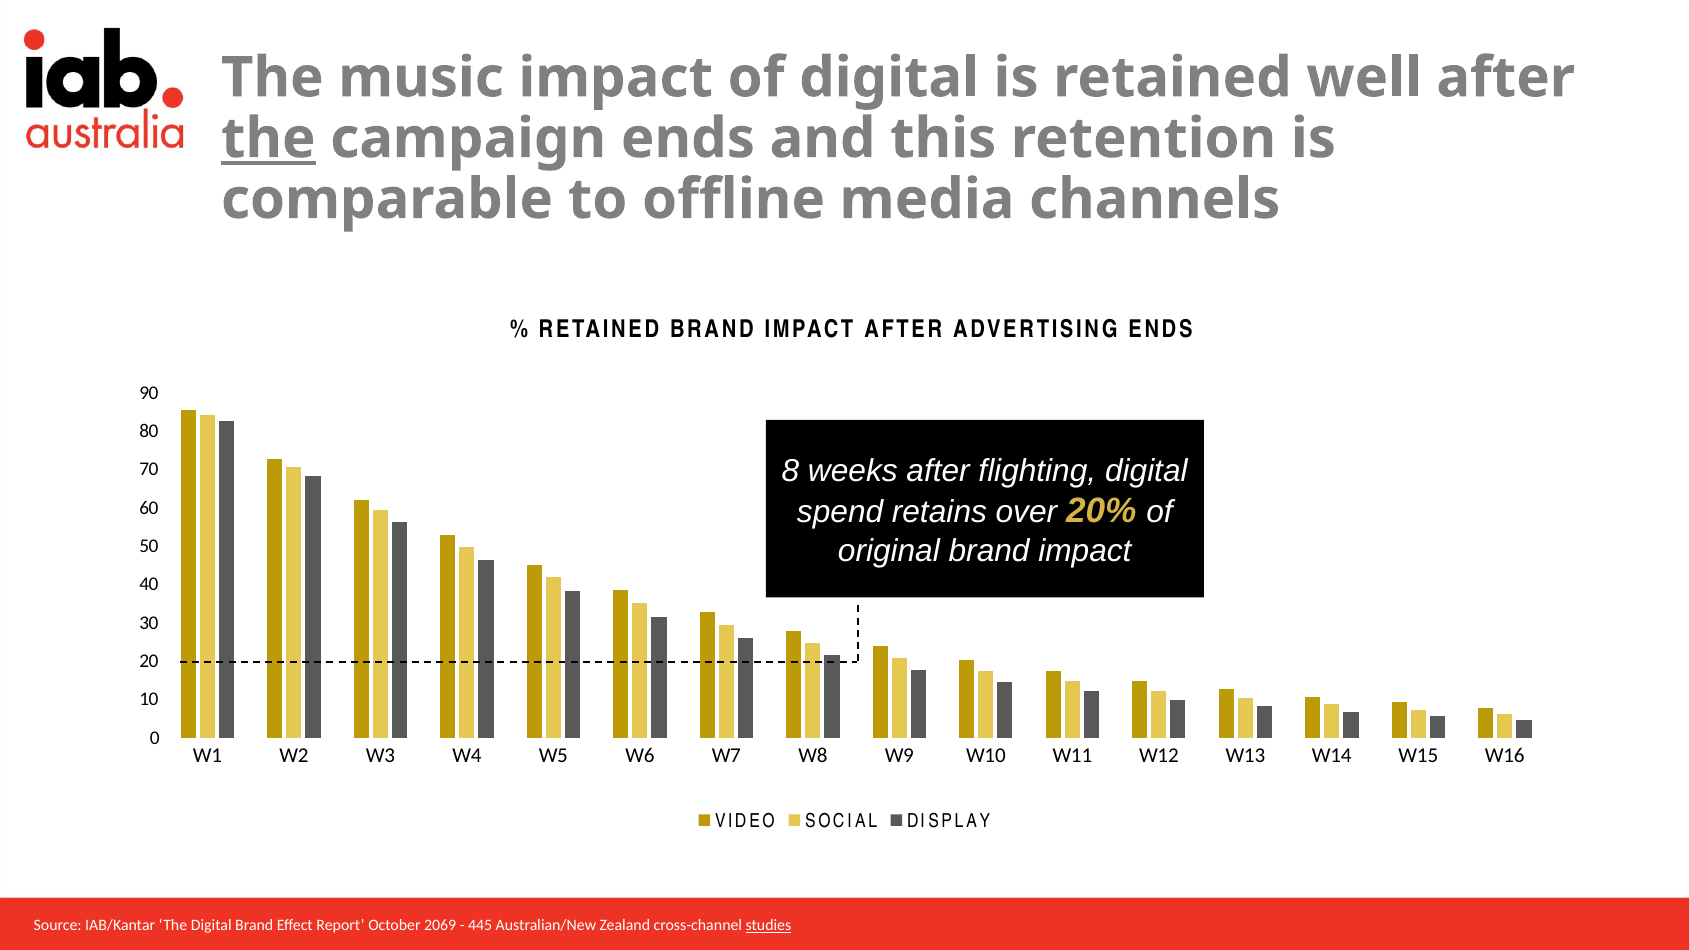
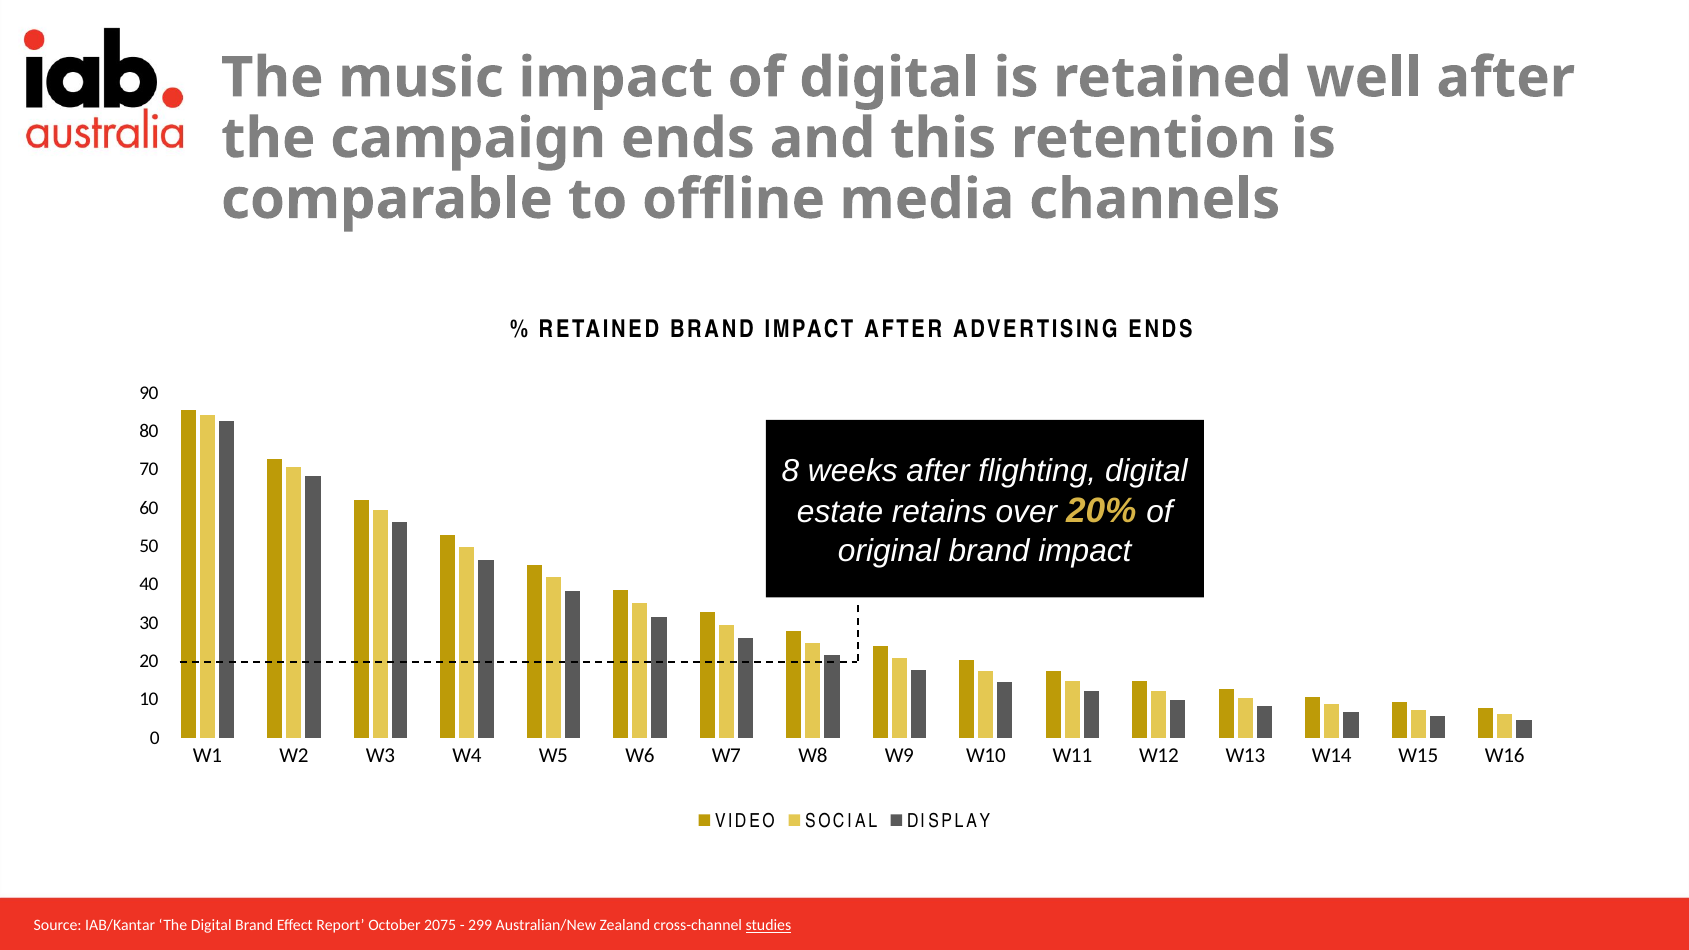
the underline: present -> none (268, 139)
spend: spend -> estate (840, 512)
2069: 2069 -> 2075 (440, 926)
445: 445 -> 299 (480, 926)
